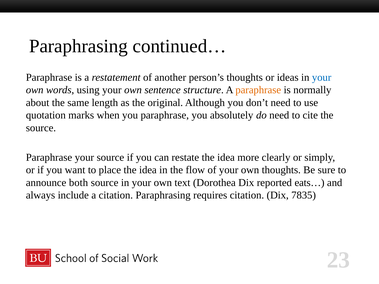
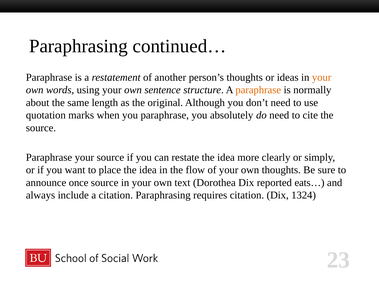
your colour: blue -> orange (322, 77)
both: both -> once (79, 183)
7835: 7835 -> 1324 (304, 195)
